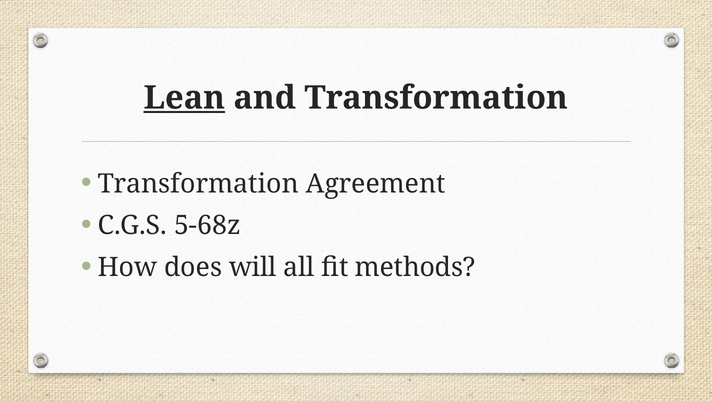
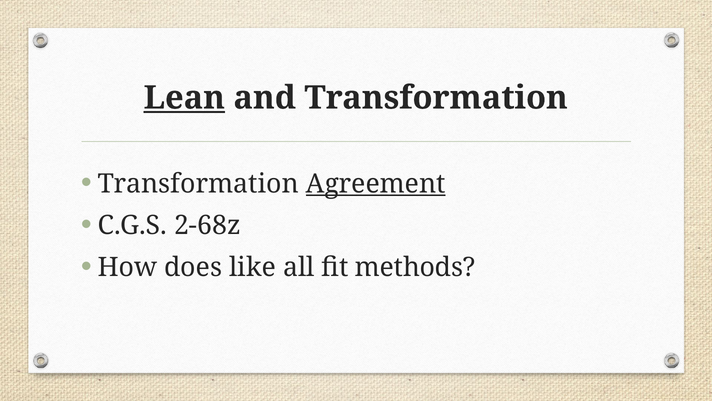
Agreement underline: none -> present (376, 183)
5-68z: 5-68z -> 2-68z (207, 225)
will: will -> like (253, 267)
